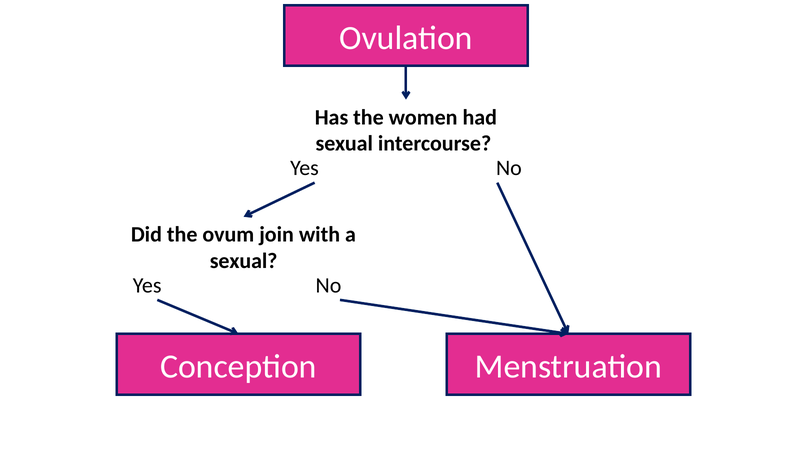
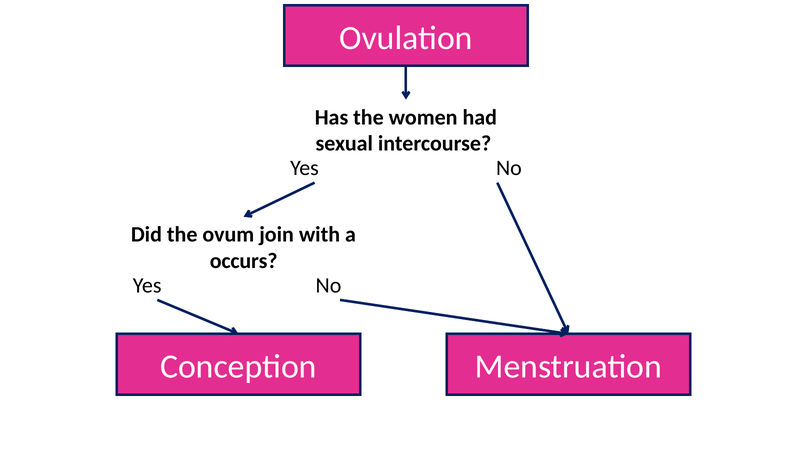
sexual: sexual -> occurs (244, 261)
